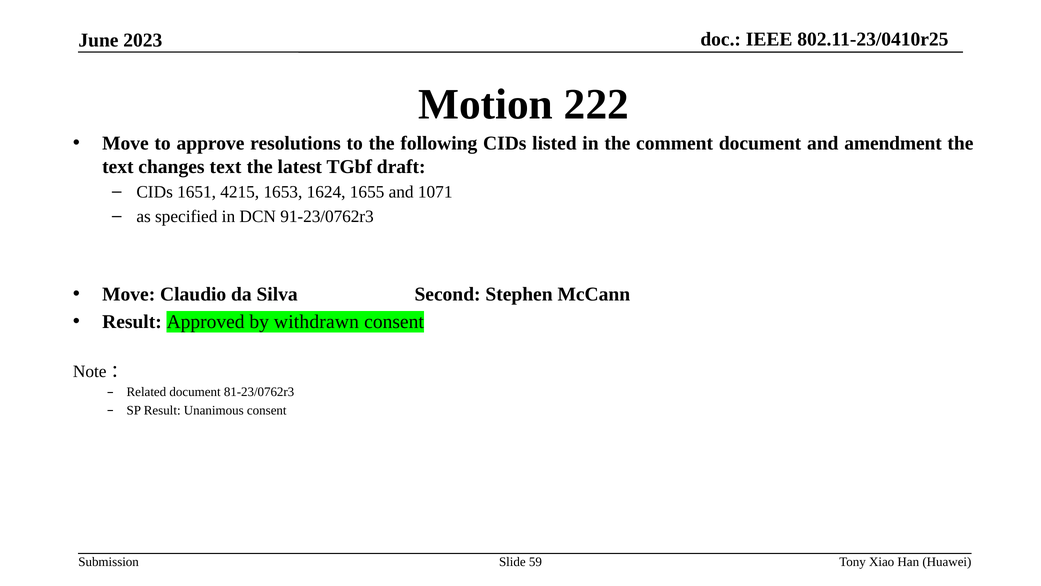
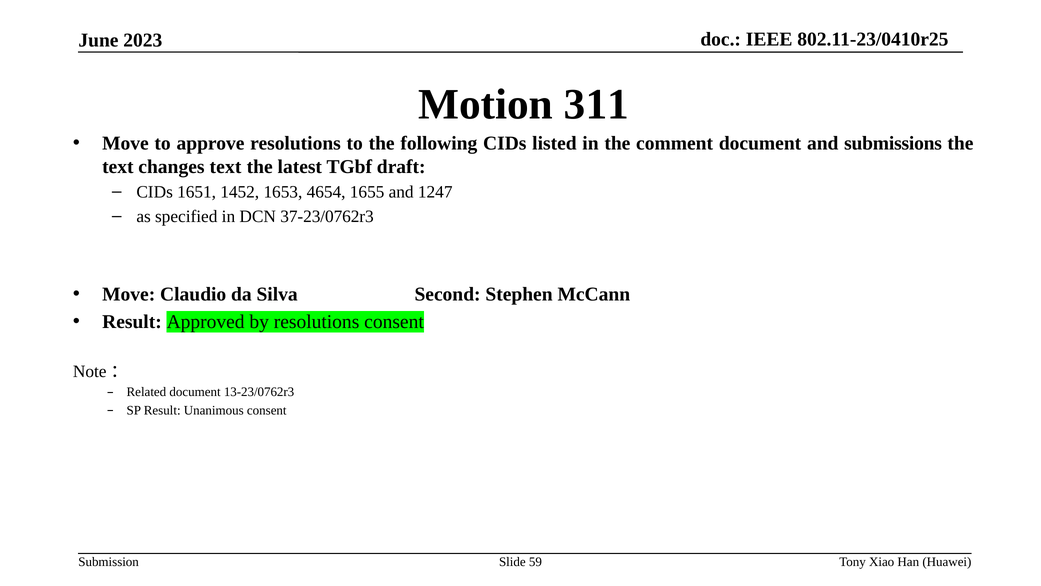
222: 222 -> 311 (596, 105)
amendment: amendment -> submissions (893, 143)
4215: 4215 -> 1452 (240, 192)
1624: 1624 -> 4654 (326, 192)
1071: 1071 -> 1247 (435, 192)
91-23/0762r3: 91-23/0762r3 -> 37-23/0762r3 (327, 216)
by withdrawn: withdrawn -> resolutions (317, 321)
81-23/0762r3: 81-23/0762r3 -> 13-23/0762r3 (259, 392)
